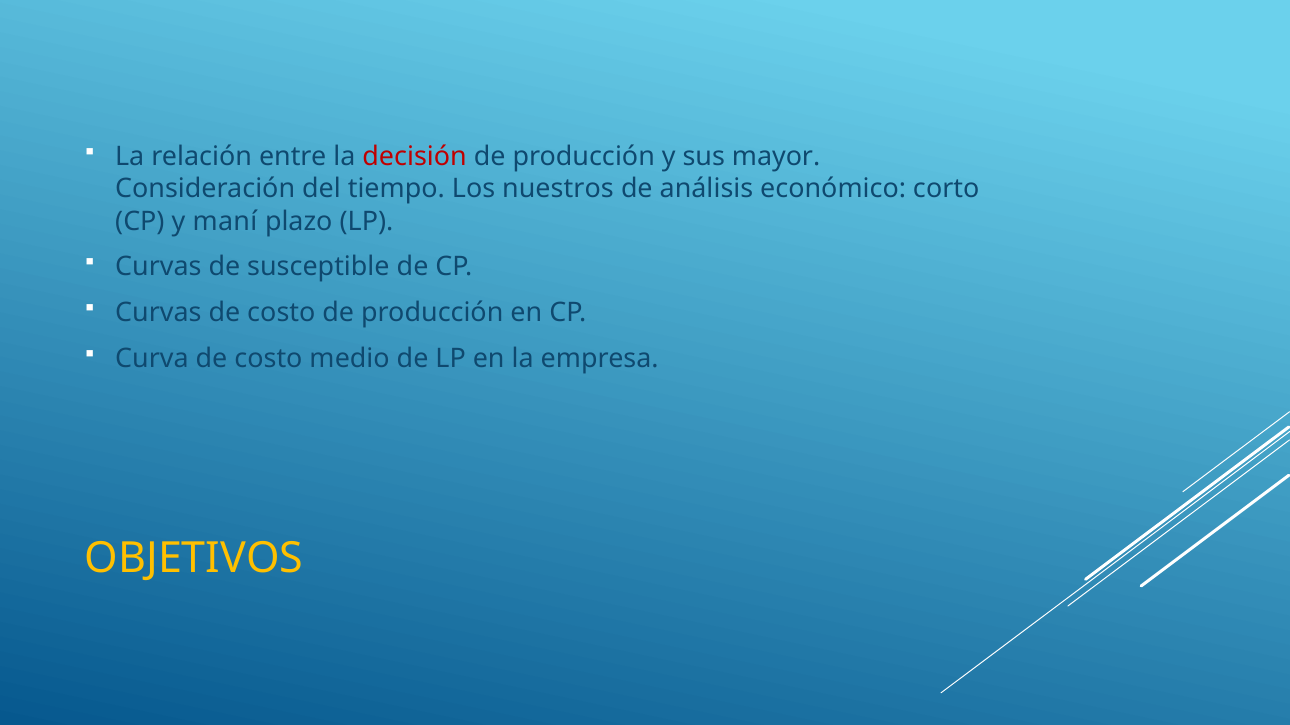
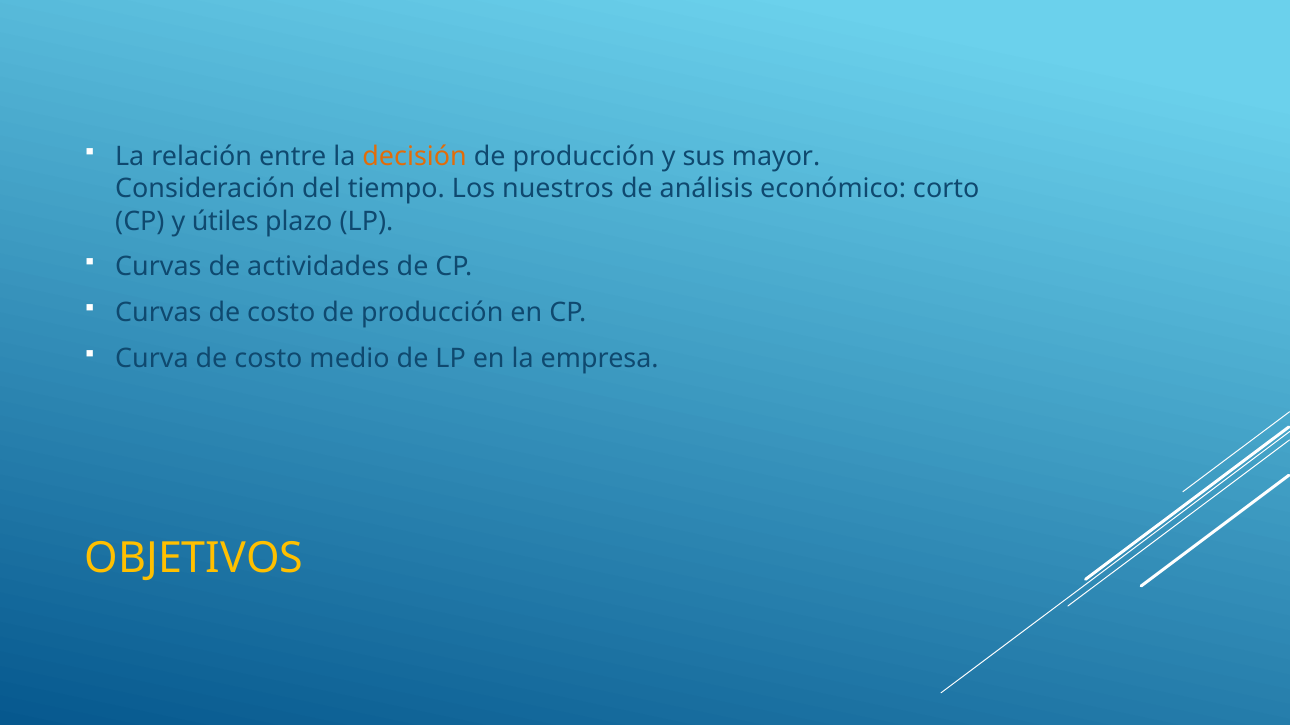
decisión colour: red -> orange (415, 157)
maní: maní -> útiles (225, 221)
susceptible: susceptible -> actividades (318, 267)
